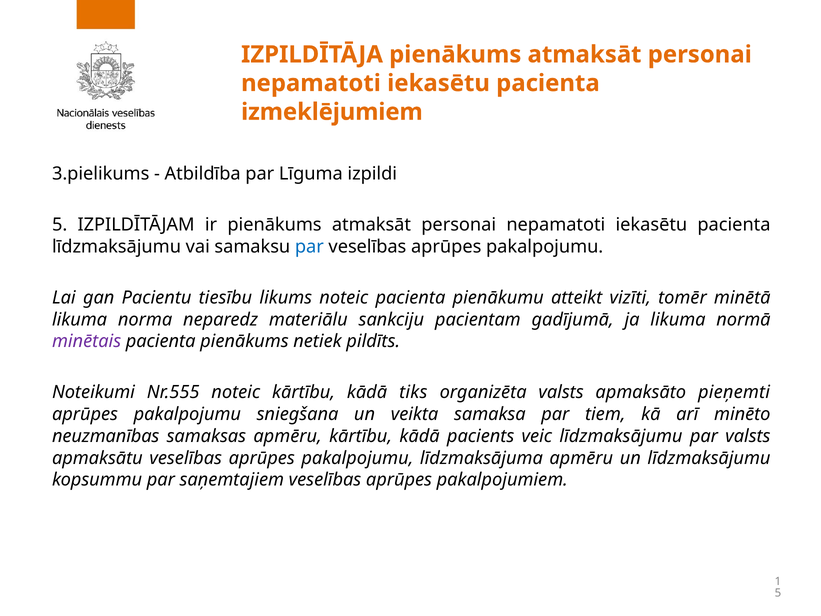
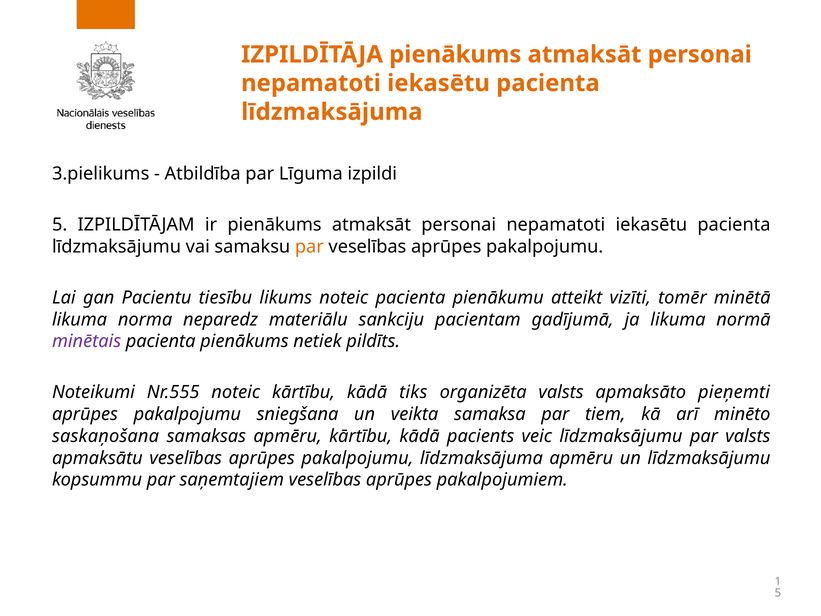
izmeklējumiem: izmeklējumiem -> līdzmaksājuma (332, 112)
par colour: blue -> orange (309, 247)
neuzmanības: neuzmanības -> saskaņošana (106, 436)
